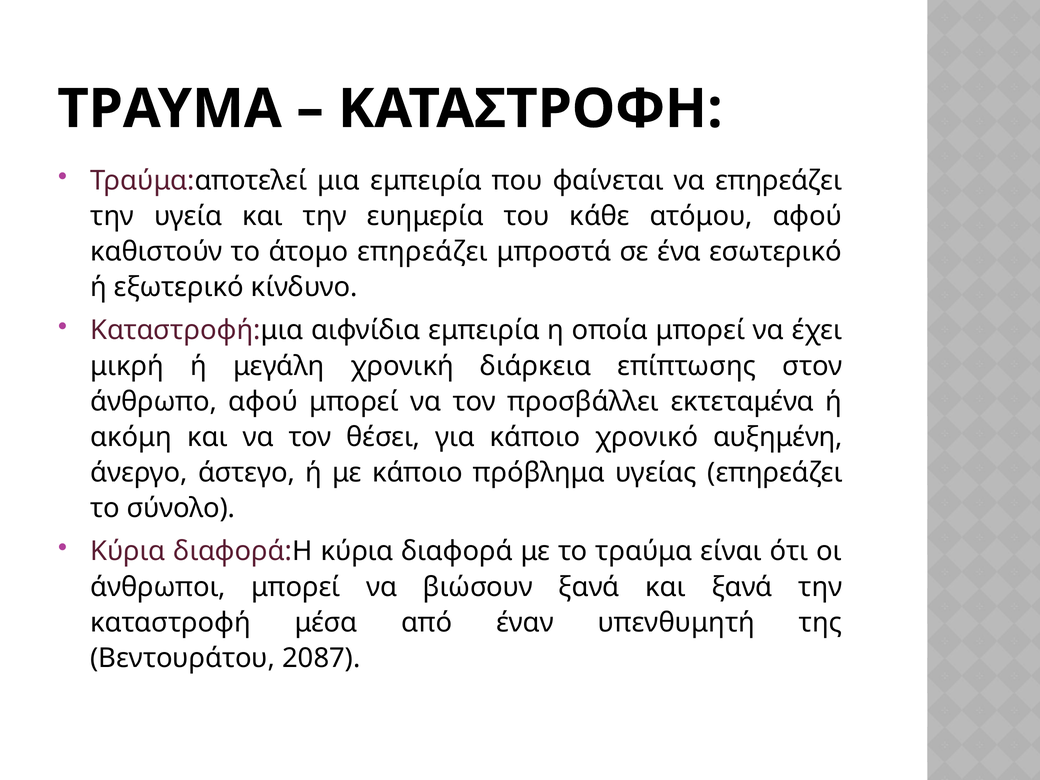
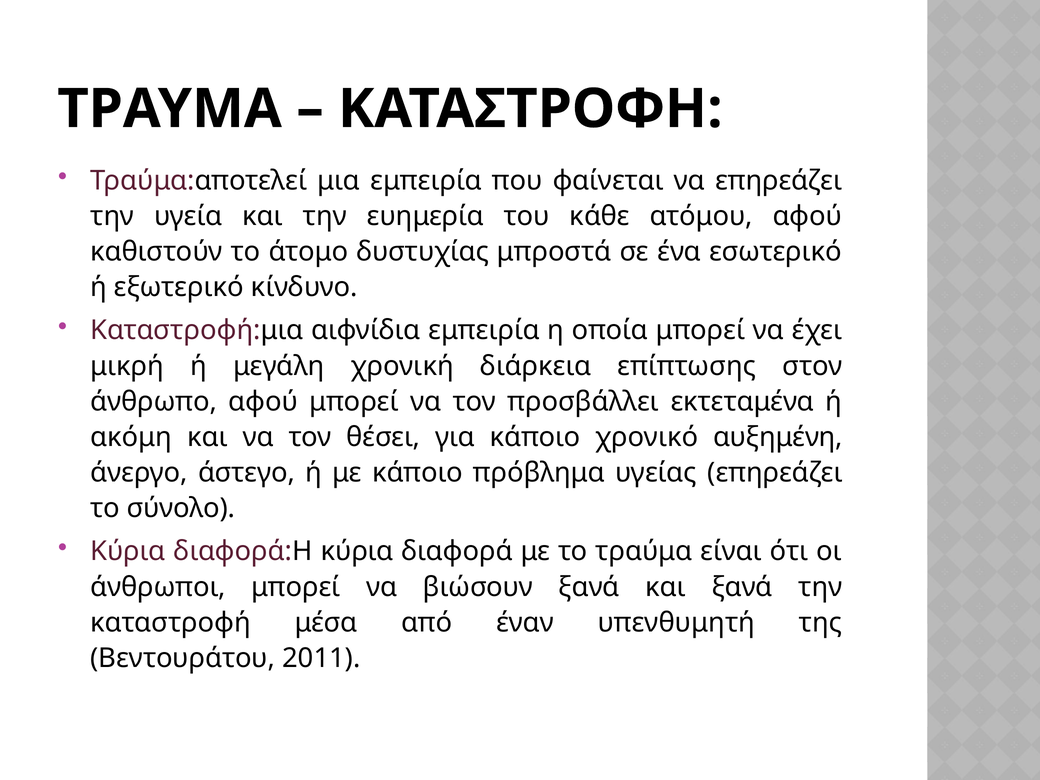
άτομο επηρεάζει: επηρεάζει -> δυστυχίας (423, 252)
2087: 2087 -> 2011 (321, 658)
